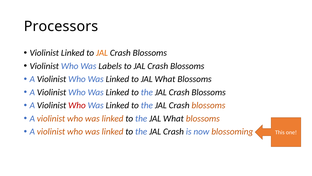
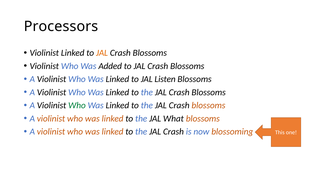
Labels: Labels -> Added (110, 66)
to JAL What: What -> Listen (165, 79)
Who colour: red -> green (77, 105)
